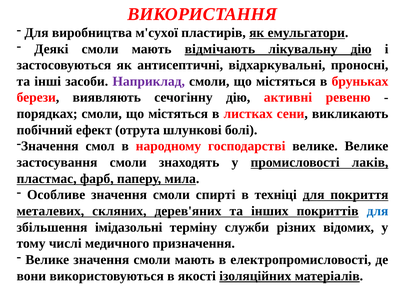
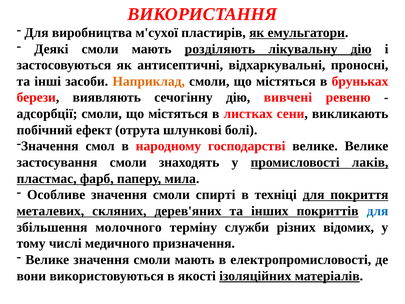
відмічають: відмічають -> розділяють (220, 49)
Наприклад colour: purple -> orange (149, 81)
активні: активні -> вивчені (288, 97)
порядках: порядках -> адсорбції (47, 114)
імідазольні: імідазольні -> молочного (129, 227)
